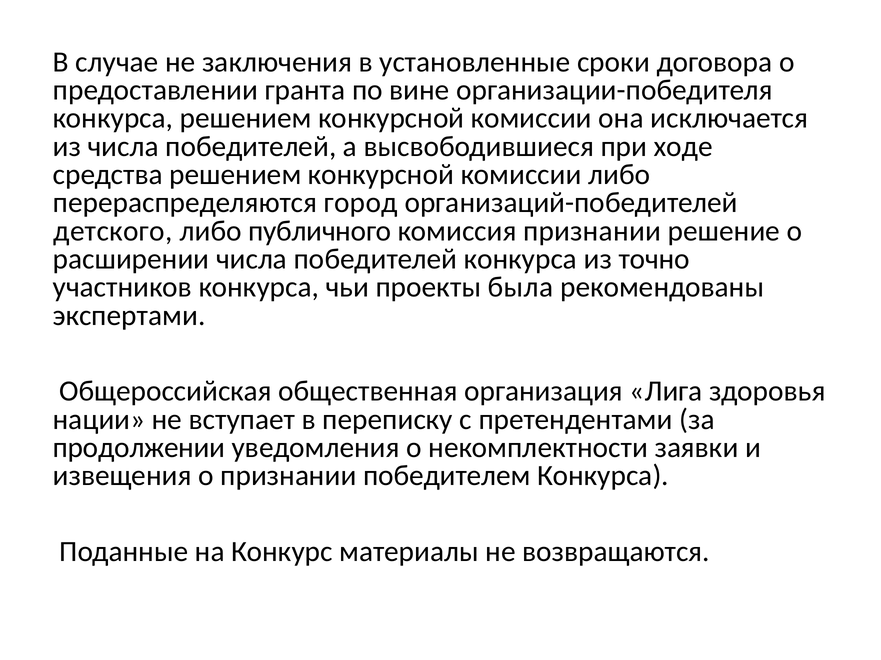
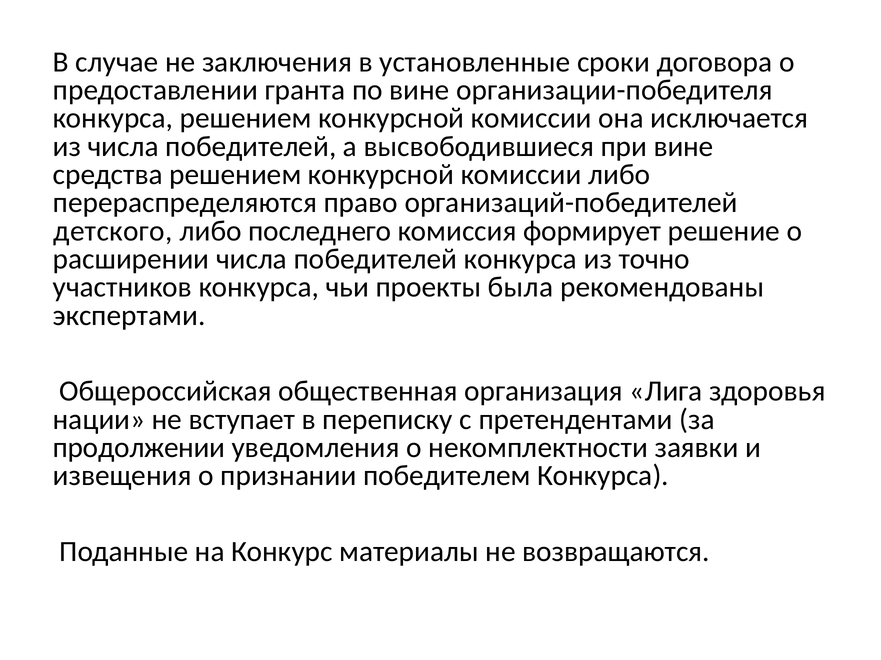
при ходе: ходе -> вине (683, 146)
город: город -> право (361, 203)
публичного: публичного -> последнего (320, 231)
комиссия признании: признании -> формирует (592, 231)
